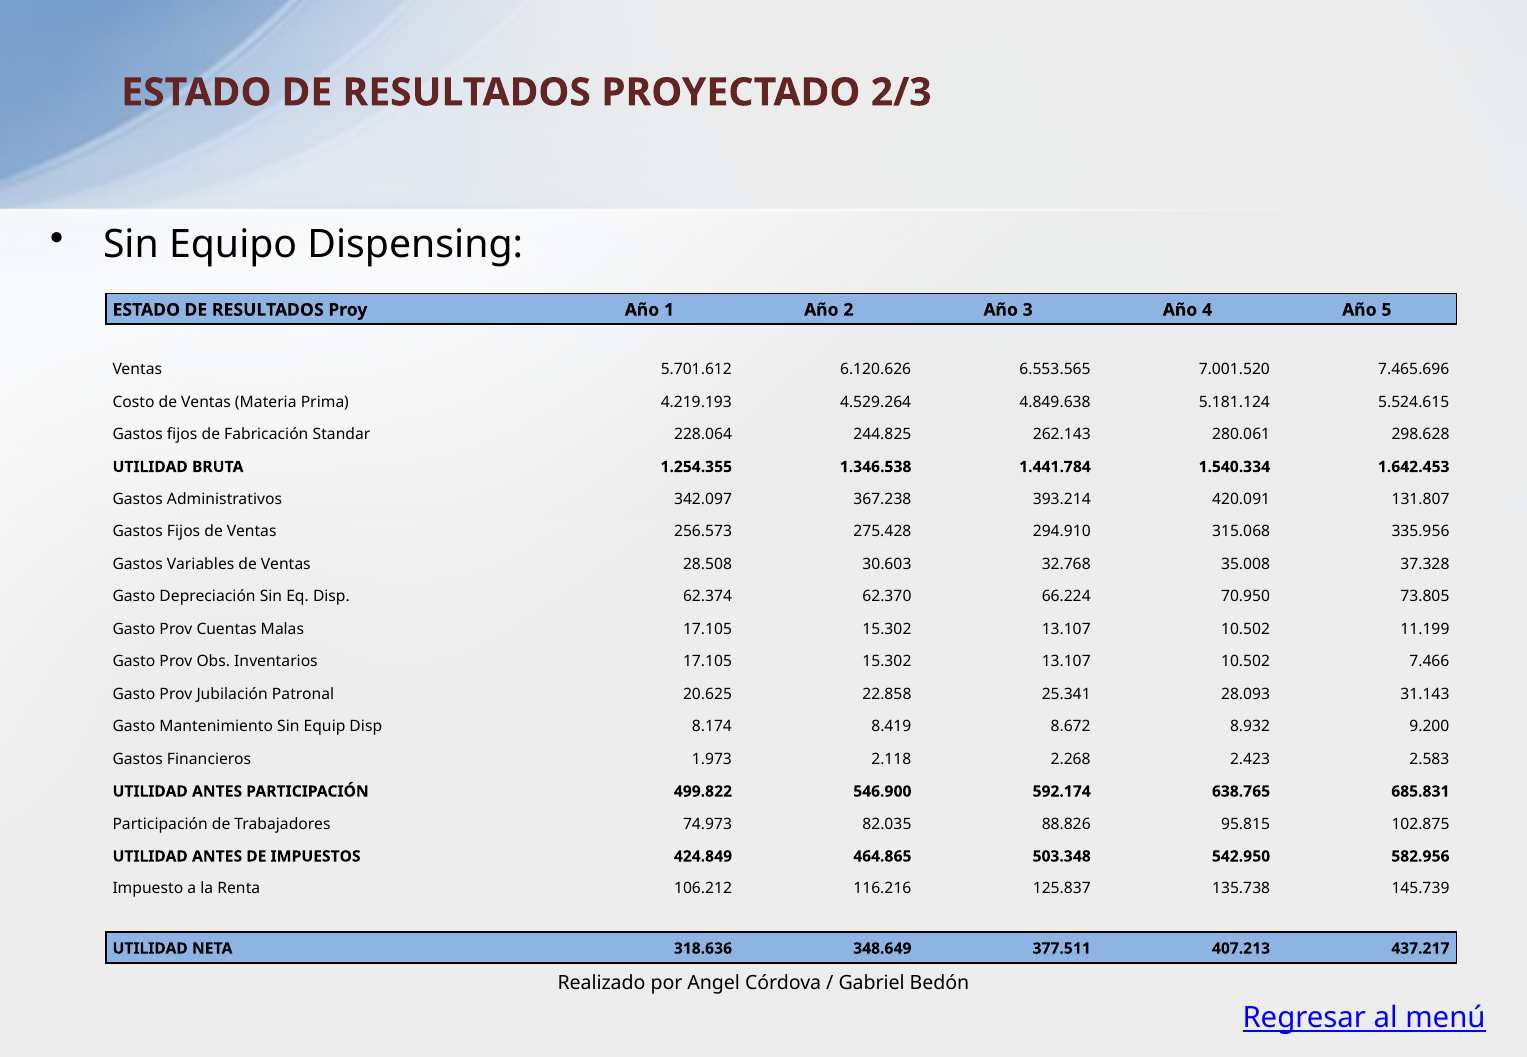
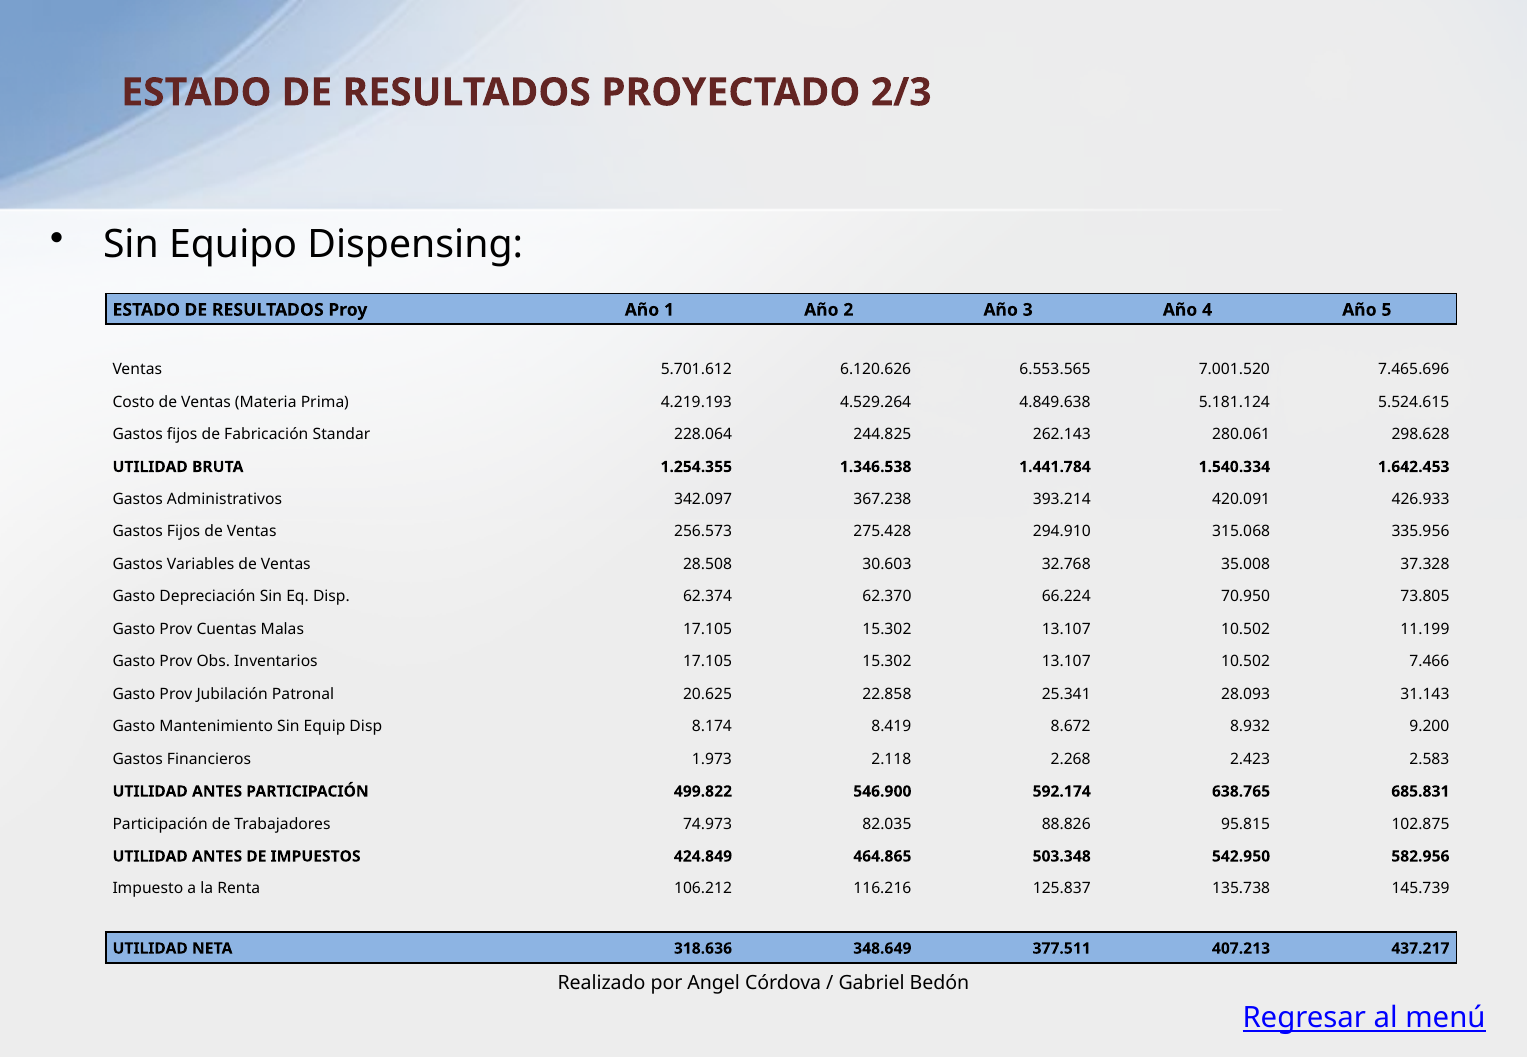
131.807: 131.807 -> 426.933 (1421, 499)
